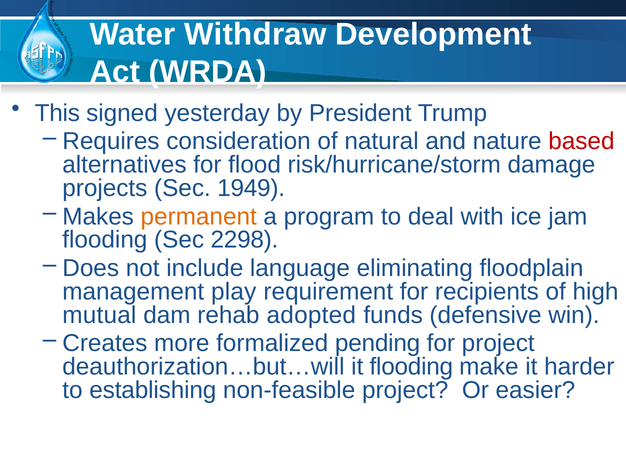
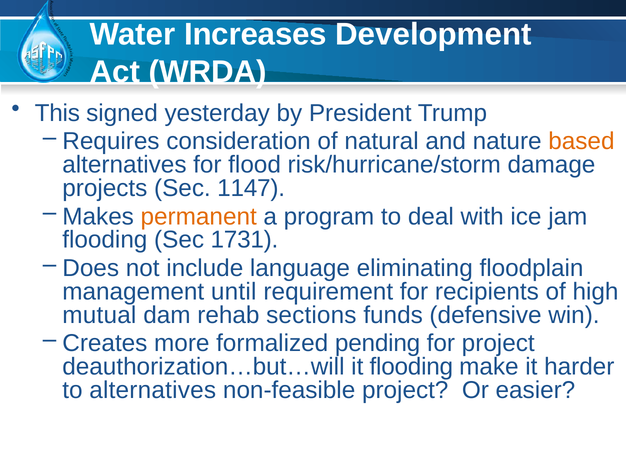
Withdraw: Withdraw -> Increases (255, 34)
based colour: red -> orange (581, 141)
1949: 1949 -> 1147 (251, 188)
2298: 2298 -> 1731 (244, 240)
play: play -> until (234, 291)
adopted: adopted -> sections (311, 315)
to establishing: establishing -> alternatives (153, 390)
